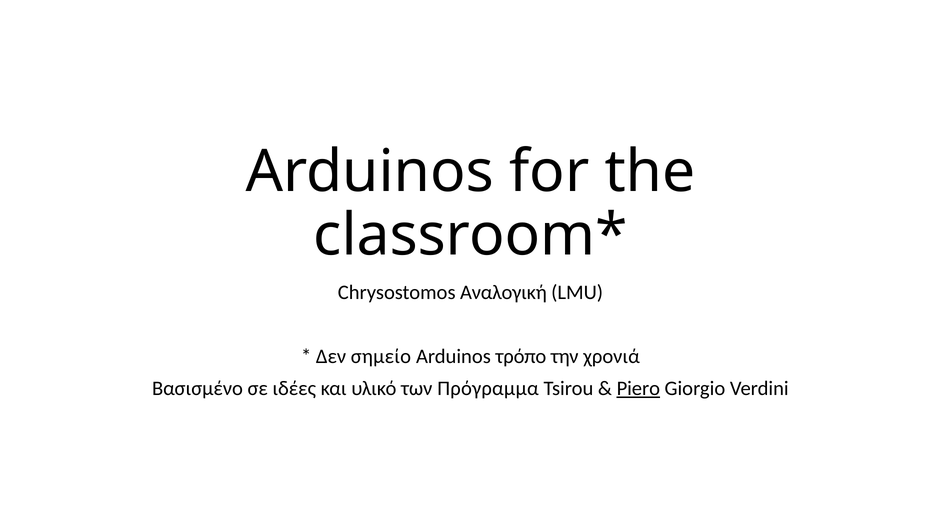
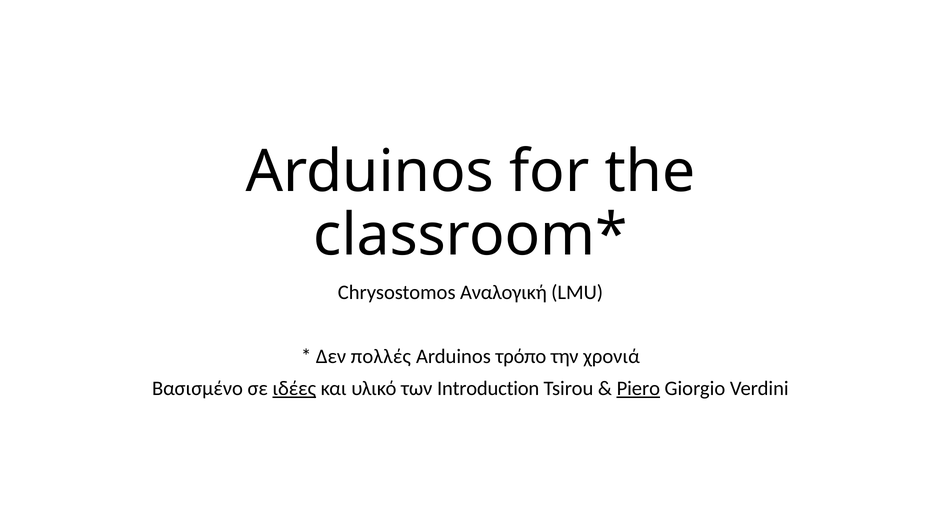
σημείο: σημείο -> πολλές (381, 357)
ιδέες underline: none -> present (294, 389)
Πρόγραμμα: Πρόγραμμα -> Introduction (488, 389)
